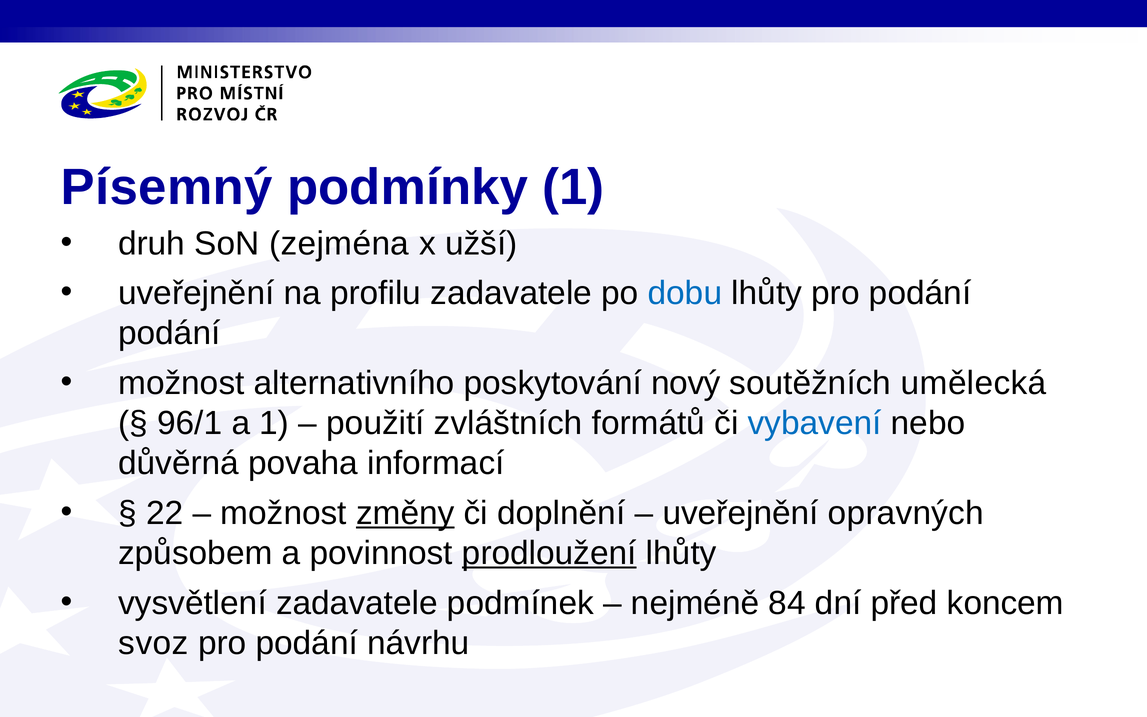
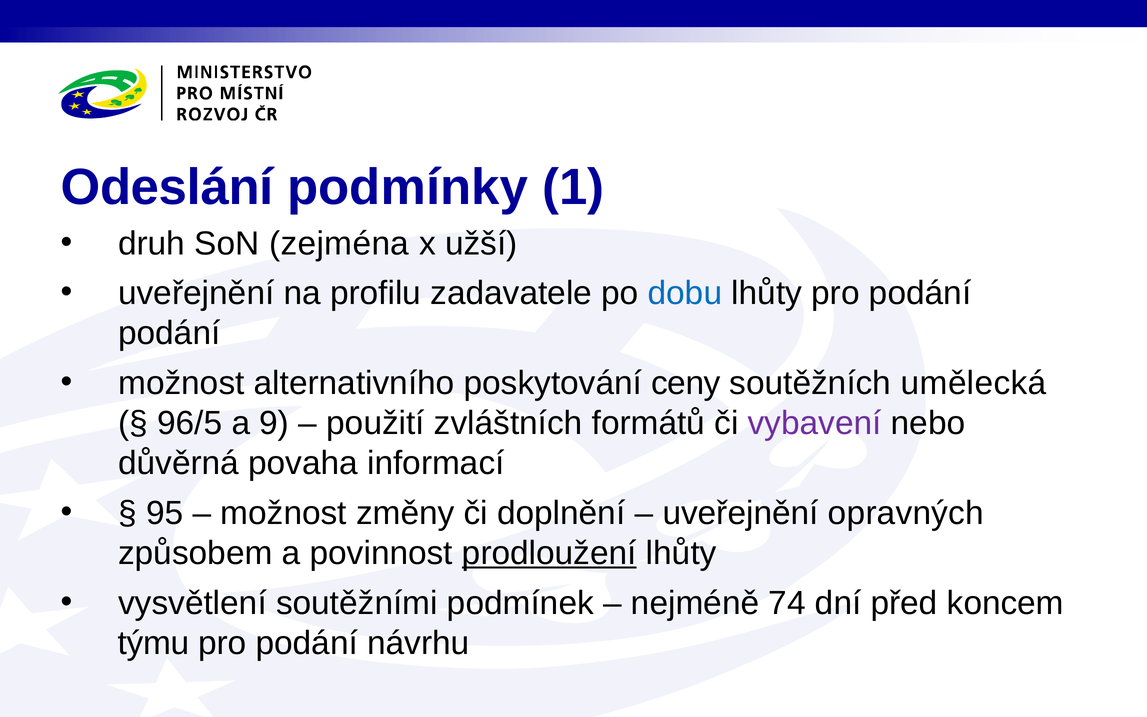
Písemný: Písemný -> Odeslání (167, 187)
nový: nový -> ceny (686, 383)
96/1: 96/1 -> 96/5 (190, 423)
a 1: 1 -> 9 (274, 423)
vybavení colour: blue -> purple (815, 423)
22: 22 -> 95 (165, 513)
změny underline: present -> none (405, 513)
vysvětlení zadavatele: zadavatele -> soutěžními (357, 603)
84: 84 -> 74 (787, 603)
svoz: svoz -> týmu (154, 643)
